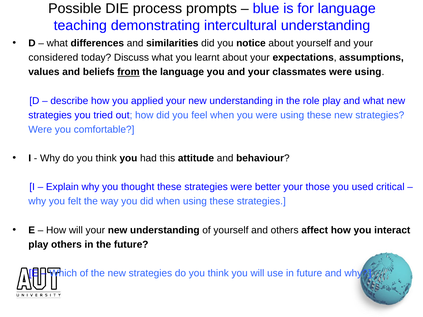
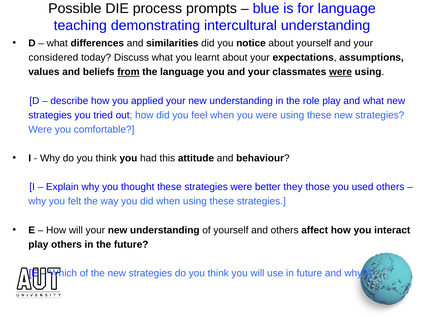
were underline: none -> present (341, 72)
better your: your -> they (293, 187)
used critical: critical -> others (390, 187)
